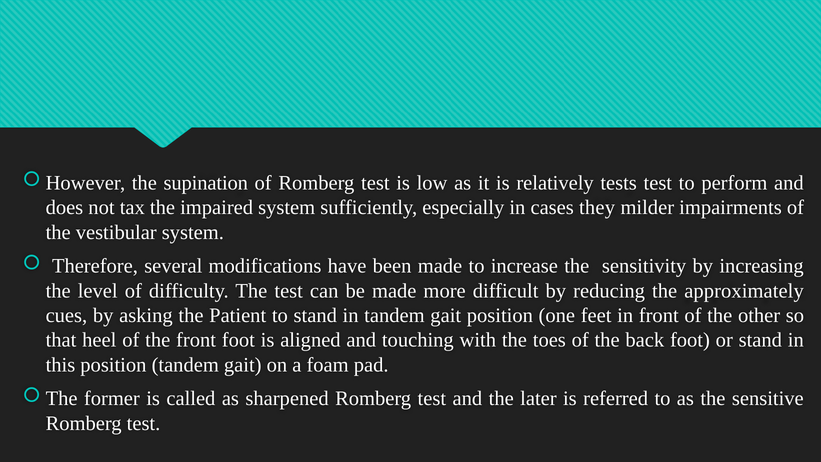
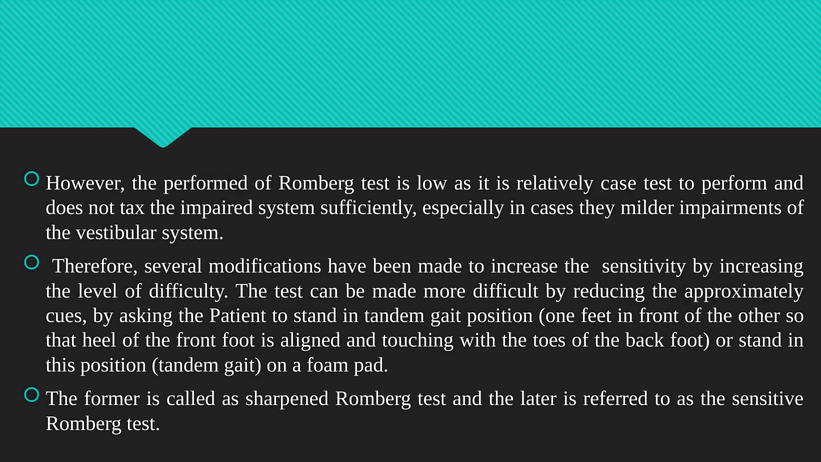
supination: supination -> performed (206, 183)
tests: tests -> case (619, 183)
